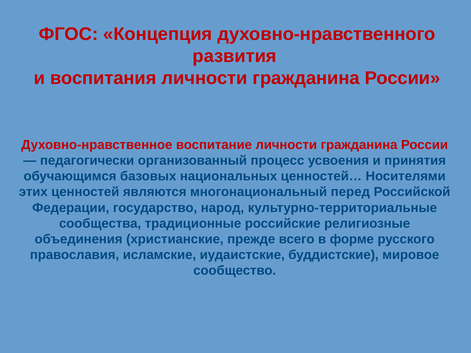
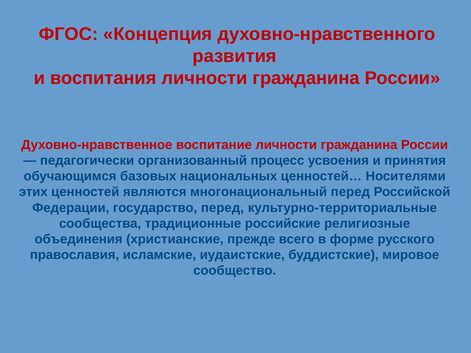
государство народ: народ -> перед (222, 208)
